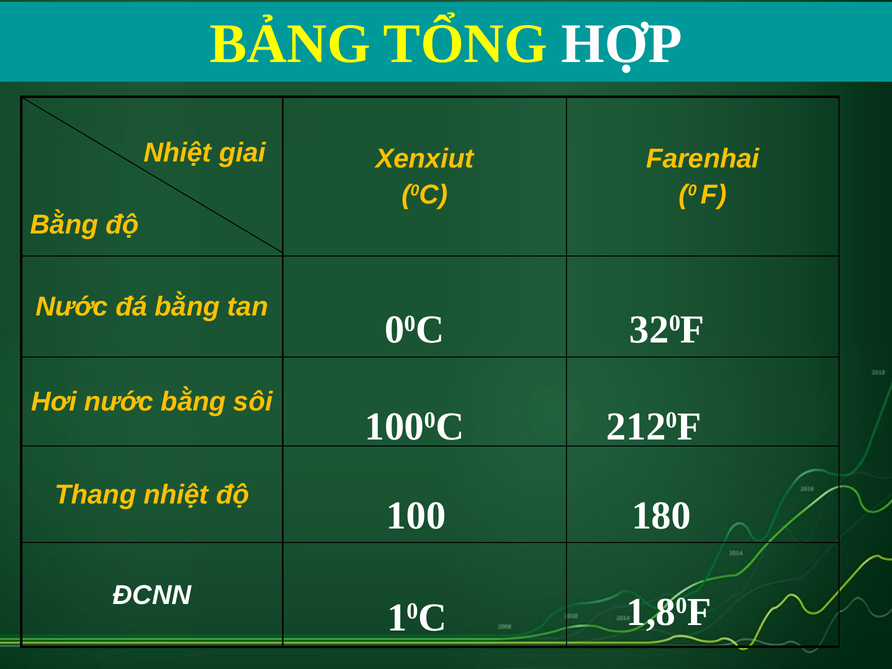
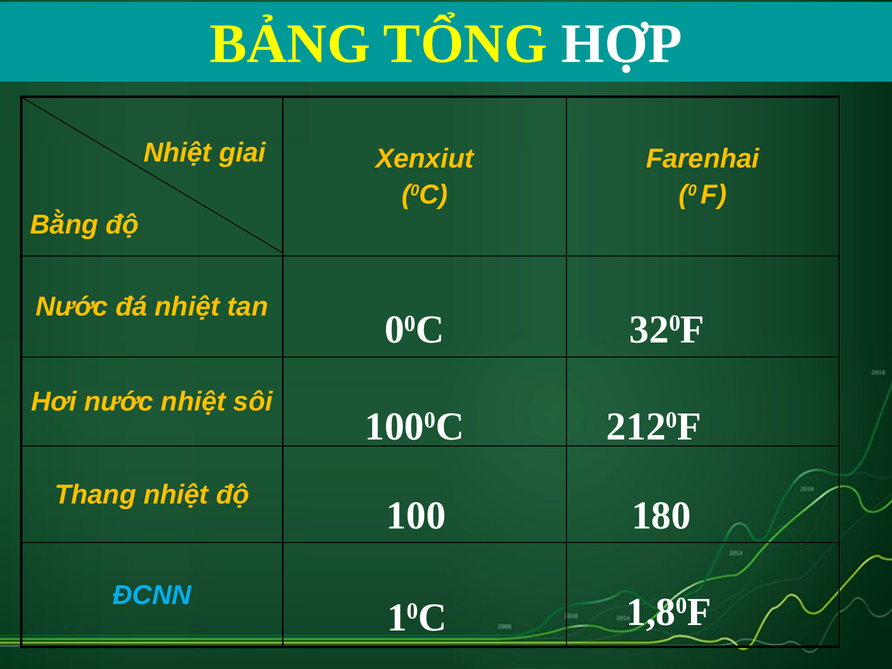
đá bằng: bằng -> nhiệt (187, 307)
nước bằng: bằng -> nhiệt (193, 402)
ĐCNN colour: white -> light blue (152, 595)
